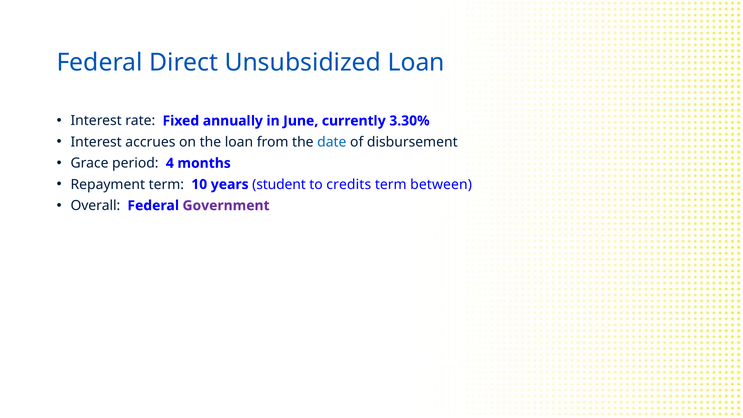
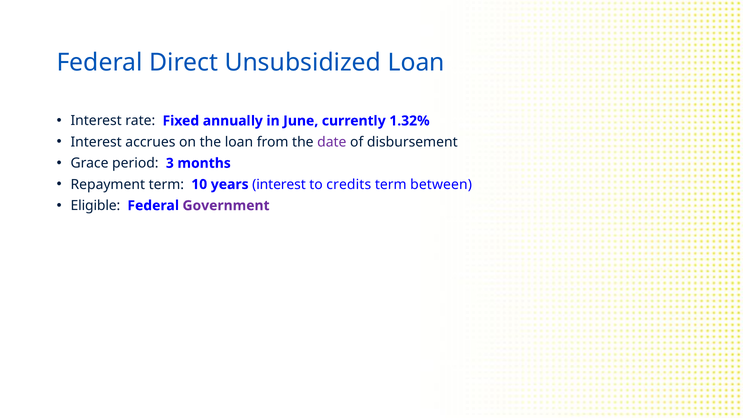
3.30%: 3.30% -> 1.32% (410, 121)
date colour: blue -> purple (332, 142)
4: 4 -> 3 (170, 163)
years student: student -> interest (279, 184)
Overall: Overall -> Eligible (95, 206)
